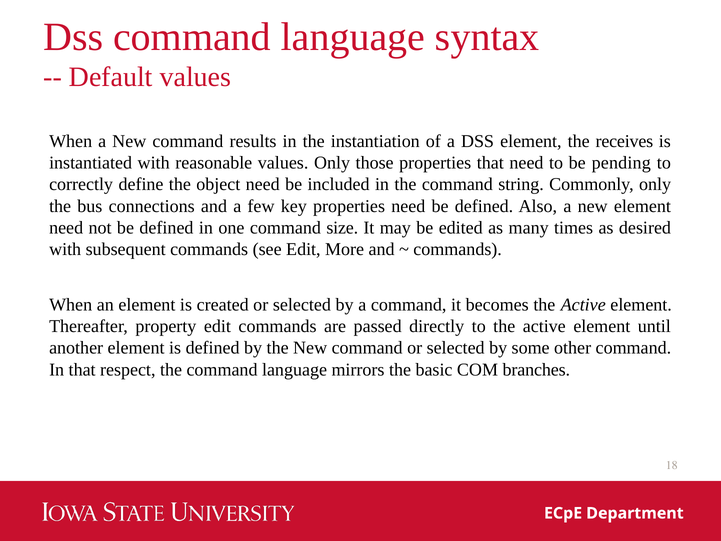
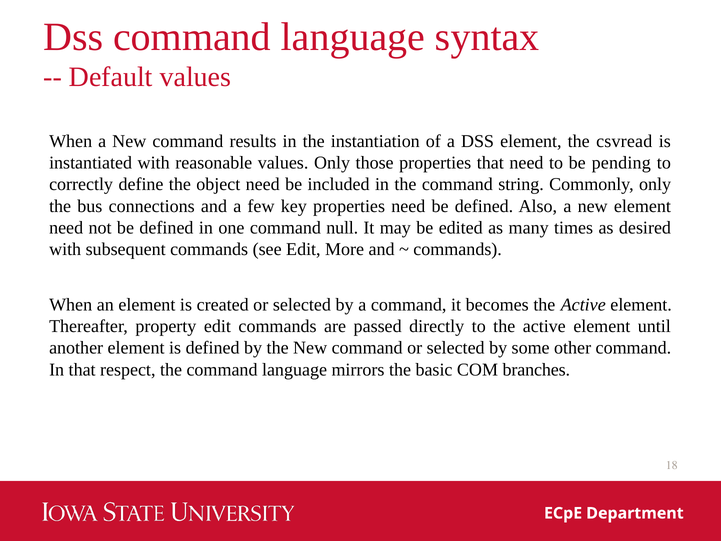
receives: receives -> csvread (624, 141)
size: size -> null (342, 228)
